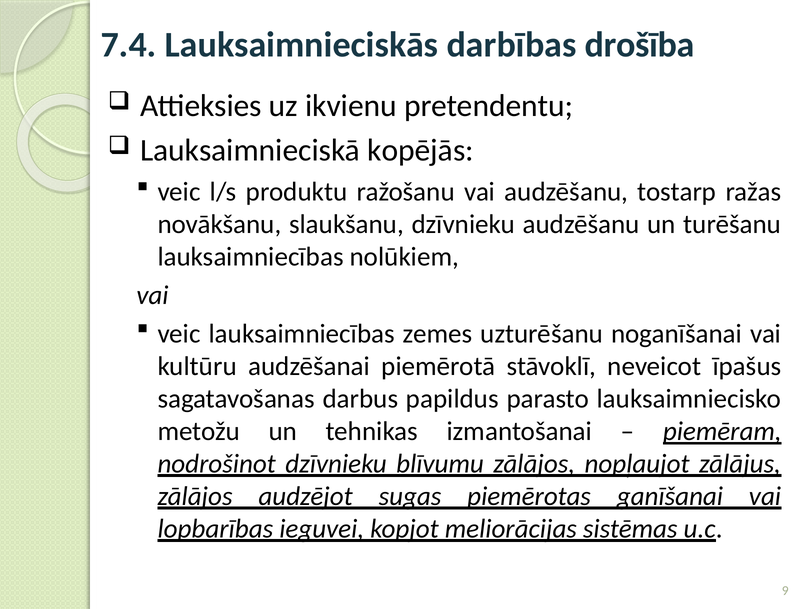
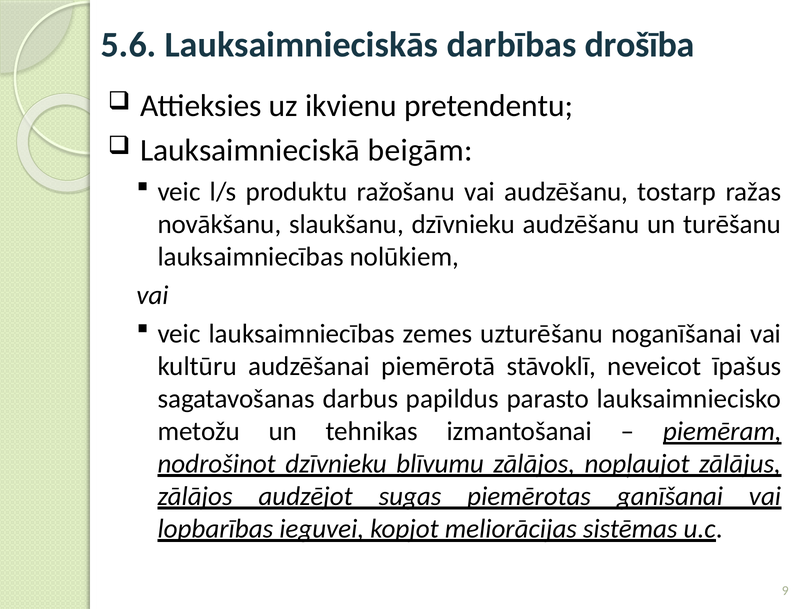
7.4: 7.4 -> 5.6 (129, 45)
kopējās: kopējās -> beigām (420, 151)
